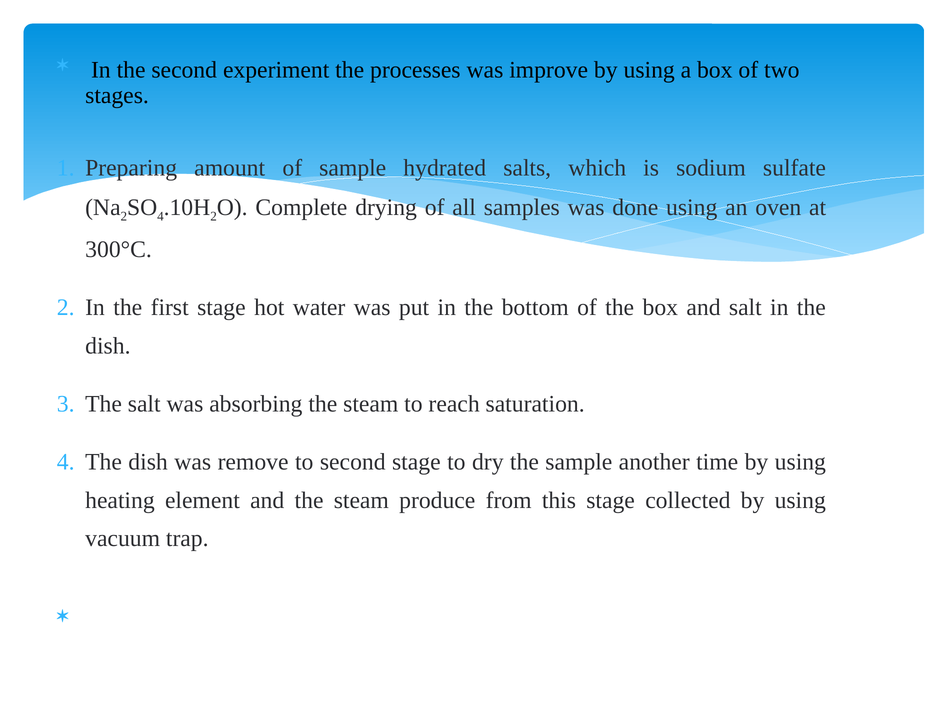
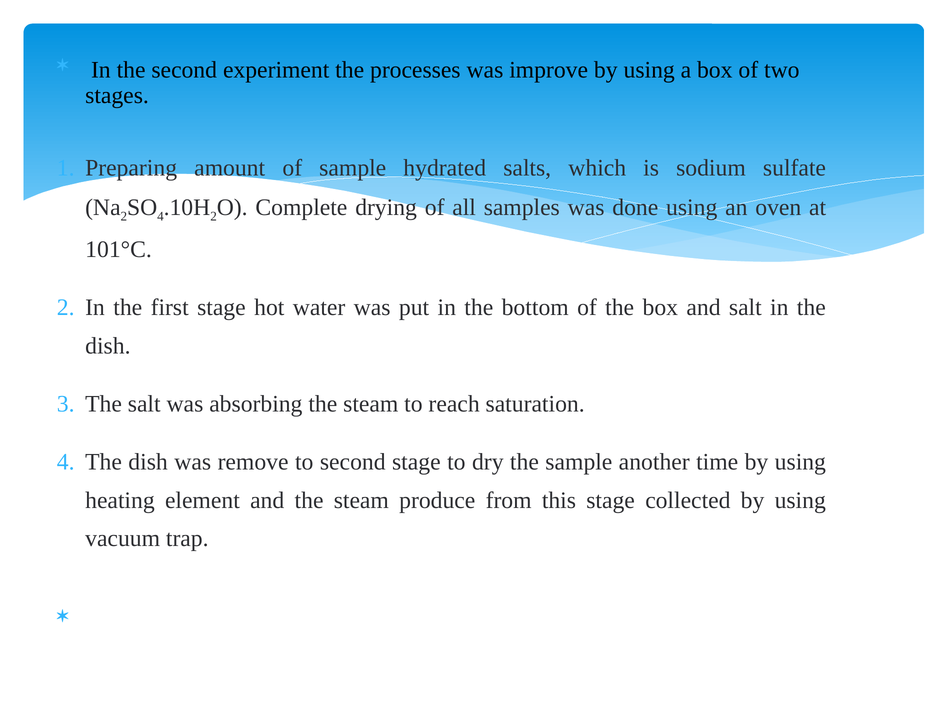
300°C: 300°C -> 101°C (119, 249)
